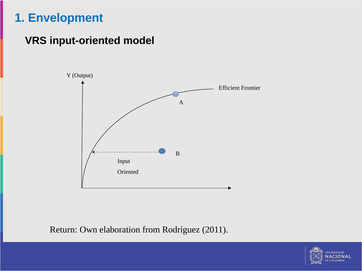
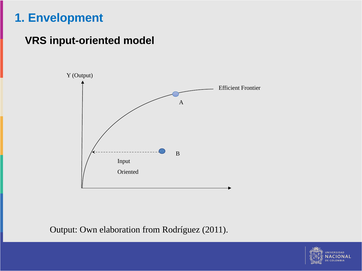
Return: Return -> Output (64, 230)
